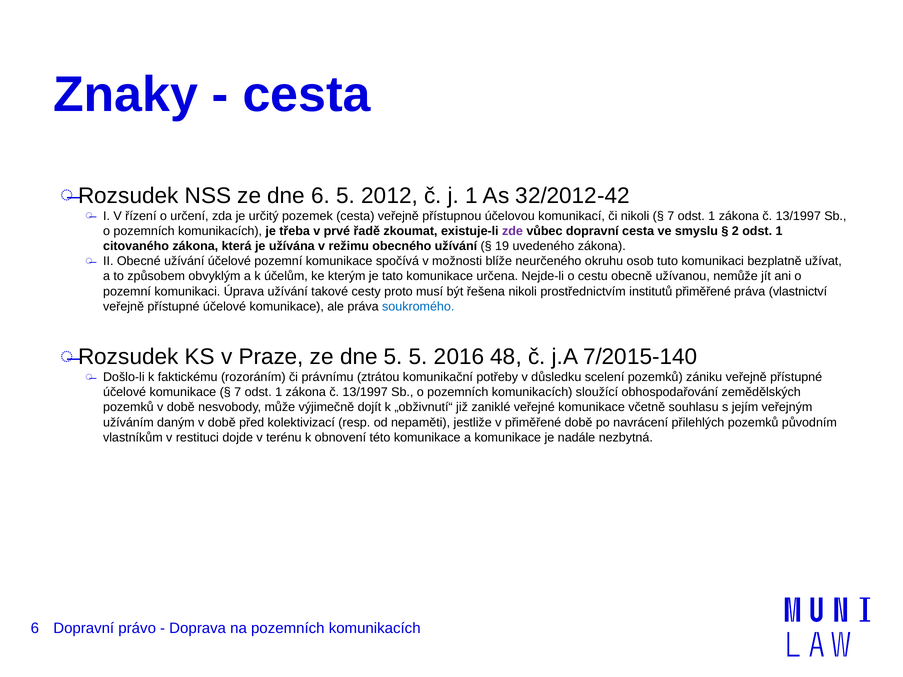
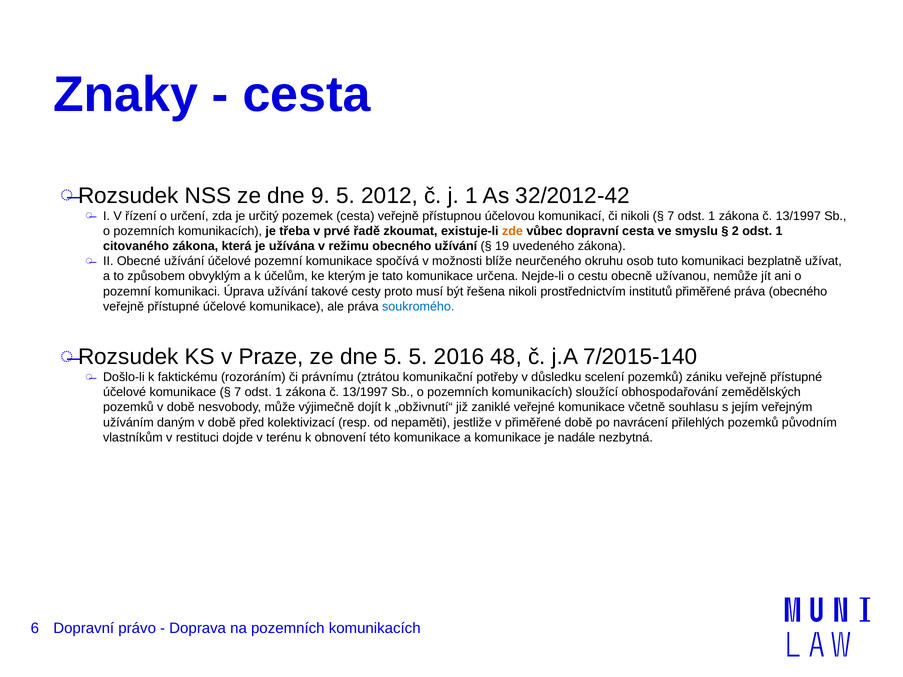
dne 6: 6 -> 9 (321, 196)
zde colour: purple -> orange (512, 231)
práva vlastnictví: vlastnictví -> obecného (798, 291)
